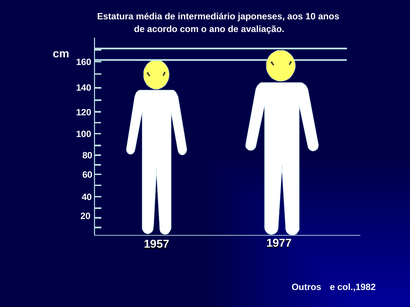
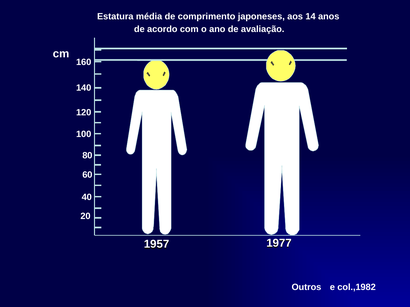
intermediário: intermediário -> comprimento (207, 16)
10: 10 -> 14 (311, 16)
